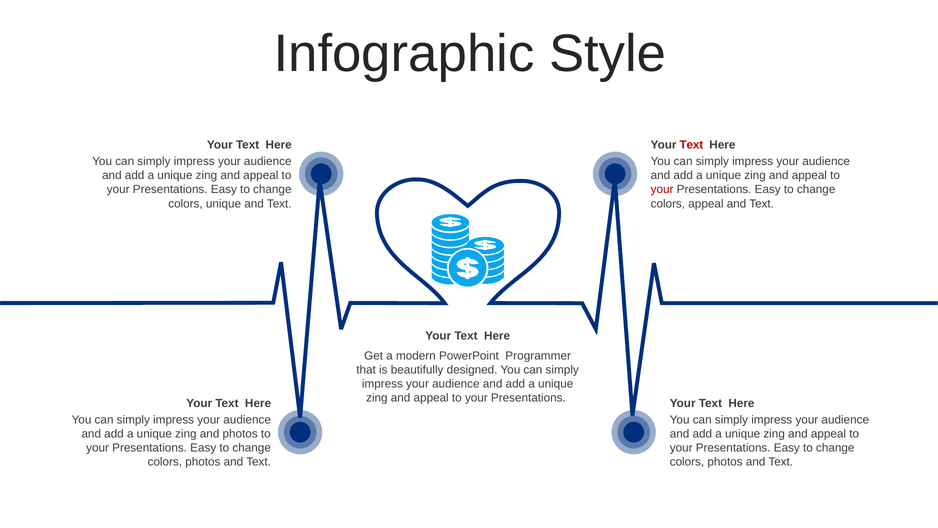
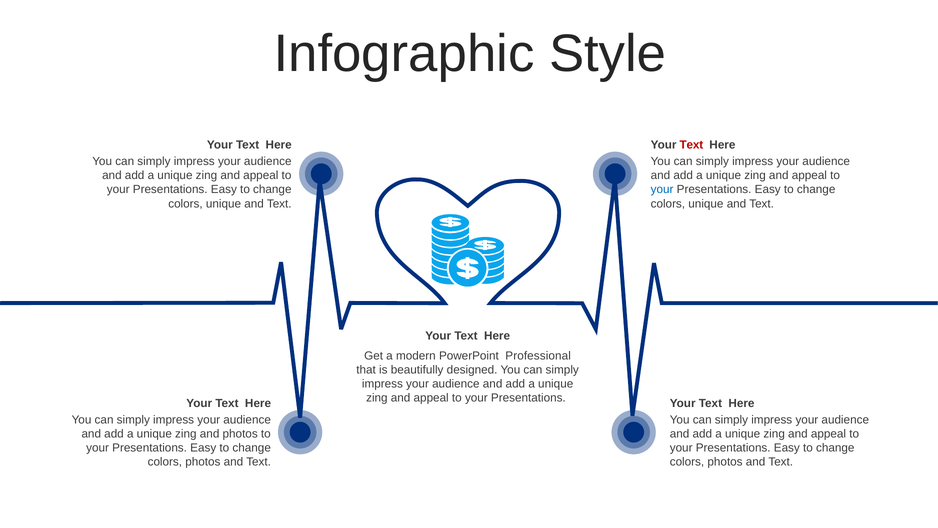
your colour: red -> blue (662, 189)
appeal: appeal -> unique (706, 204)
Programmer: Programmer -> Professional (538, 355)
